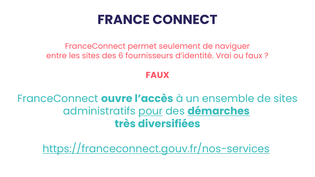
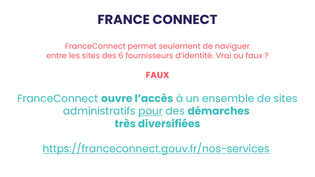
démarches underline: present -> none (219, 111)
